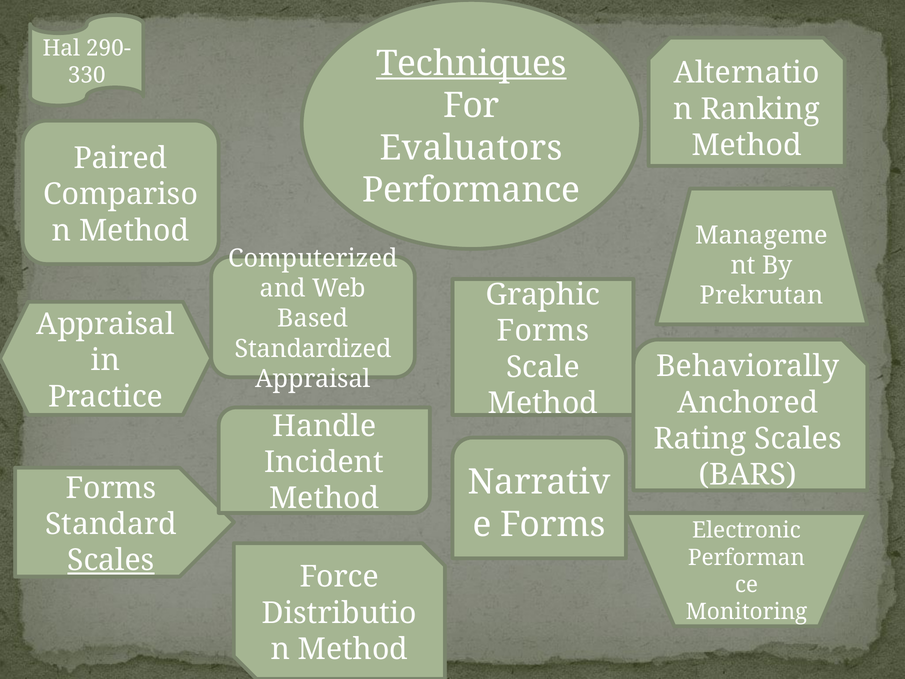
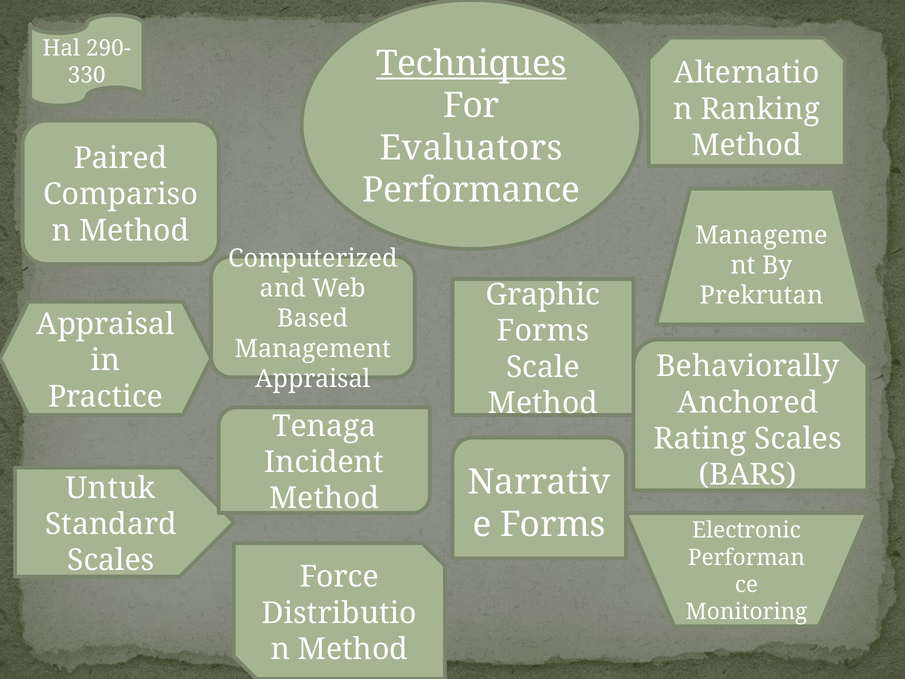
Standardized: Standardized -> Management (313, 349)
Handle: Handle -> Tenaga (324, 426)
Forms: Forms -> Untuk (111, 488)
Scales underline: present -> none (111, 560)
